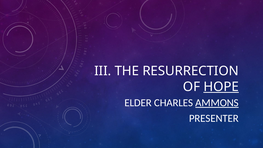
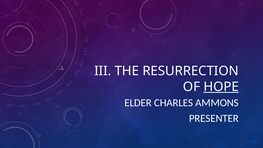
AMMONS underline: present -> none (217, 103)
